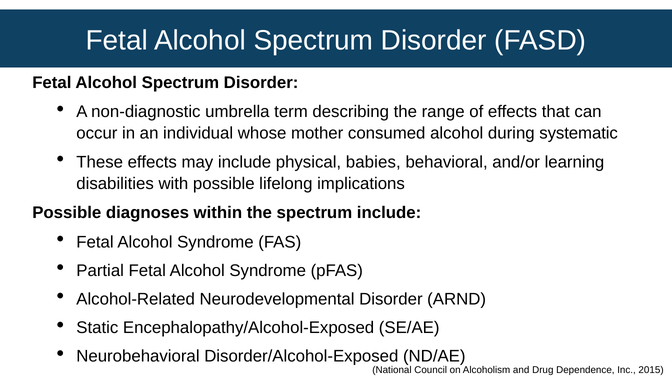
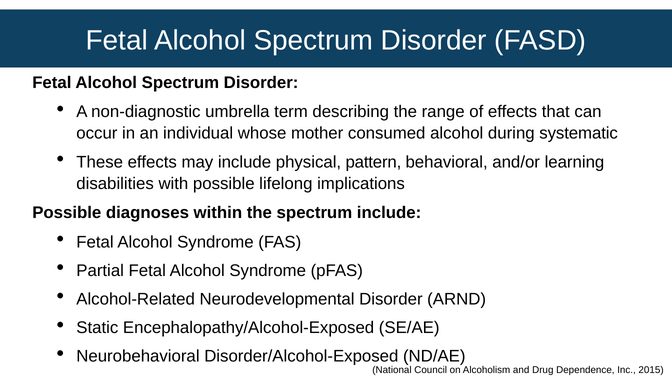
babies: babies -> pattern (373, 162)
